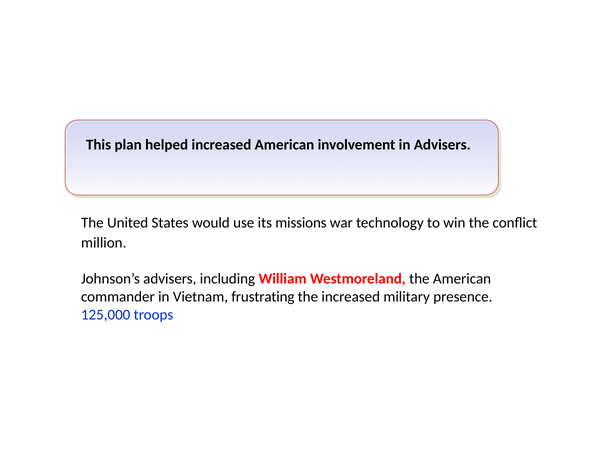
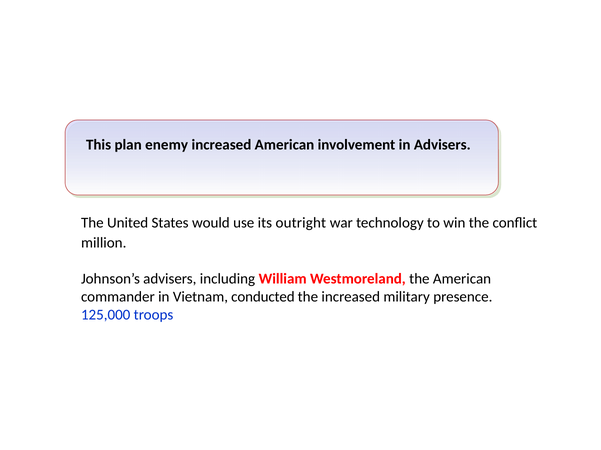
helped: helped -> enemy (167, 145)
missions: missions -> outright (301, 223)
frustrating: frustrating -> conducted (263, 297)
